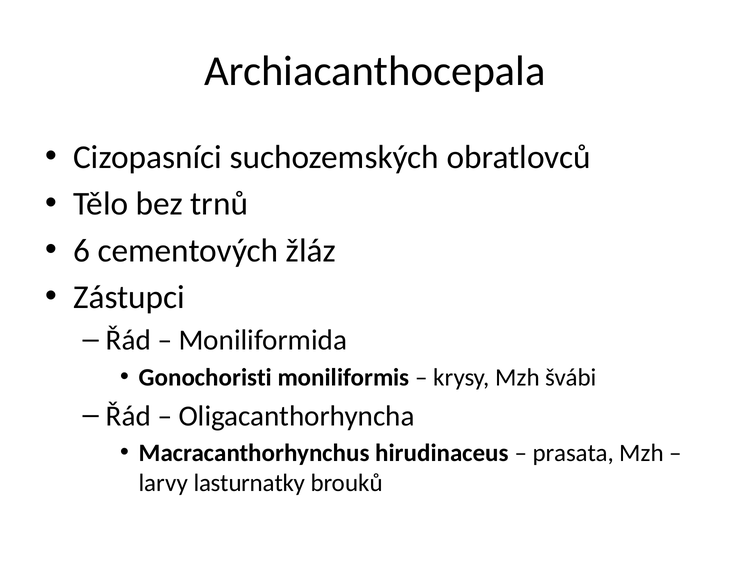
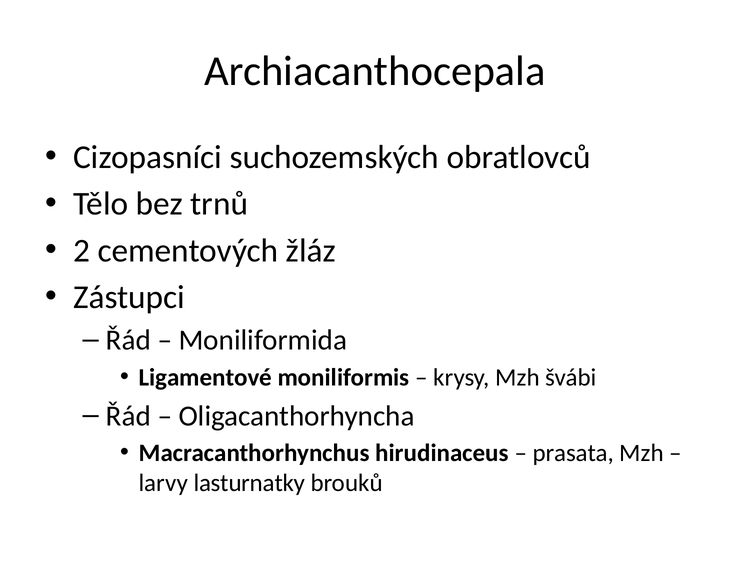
6: 6 -> 2 (82, 251)
Gonochoristi: Gonochoristi -> Ligamentové (205, 378)
